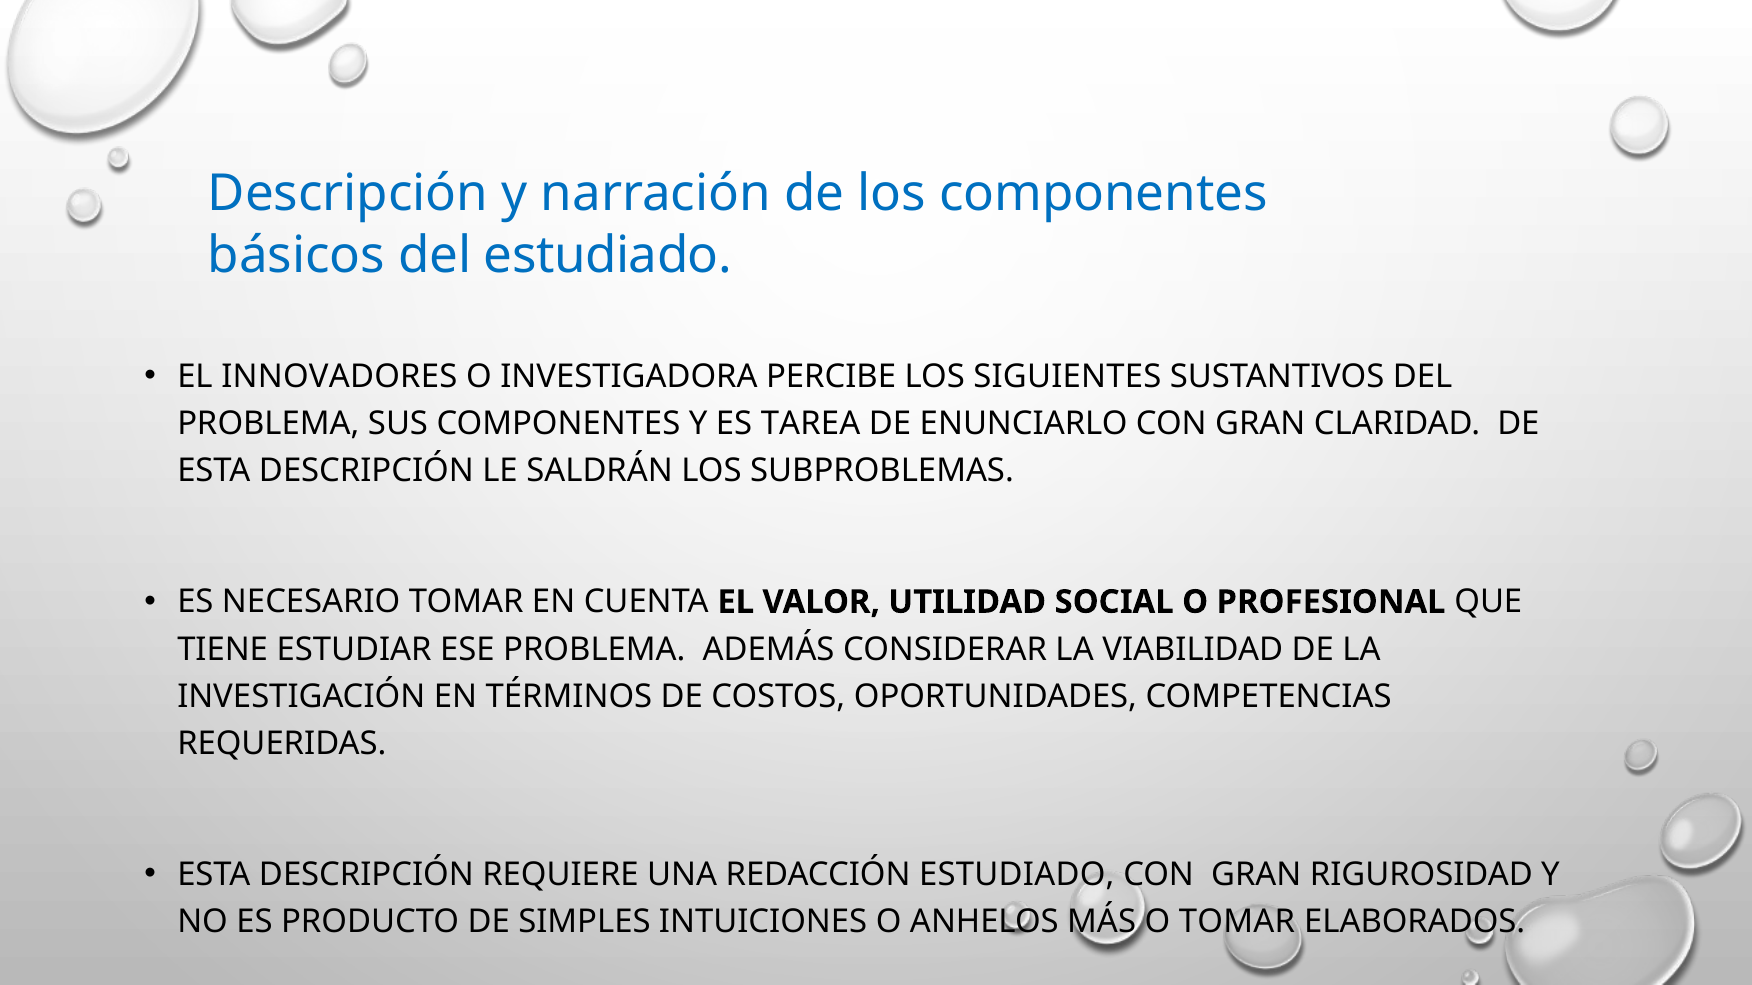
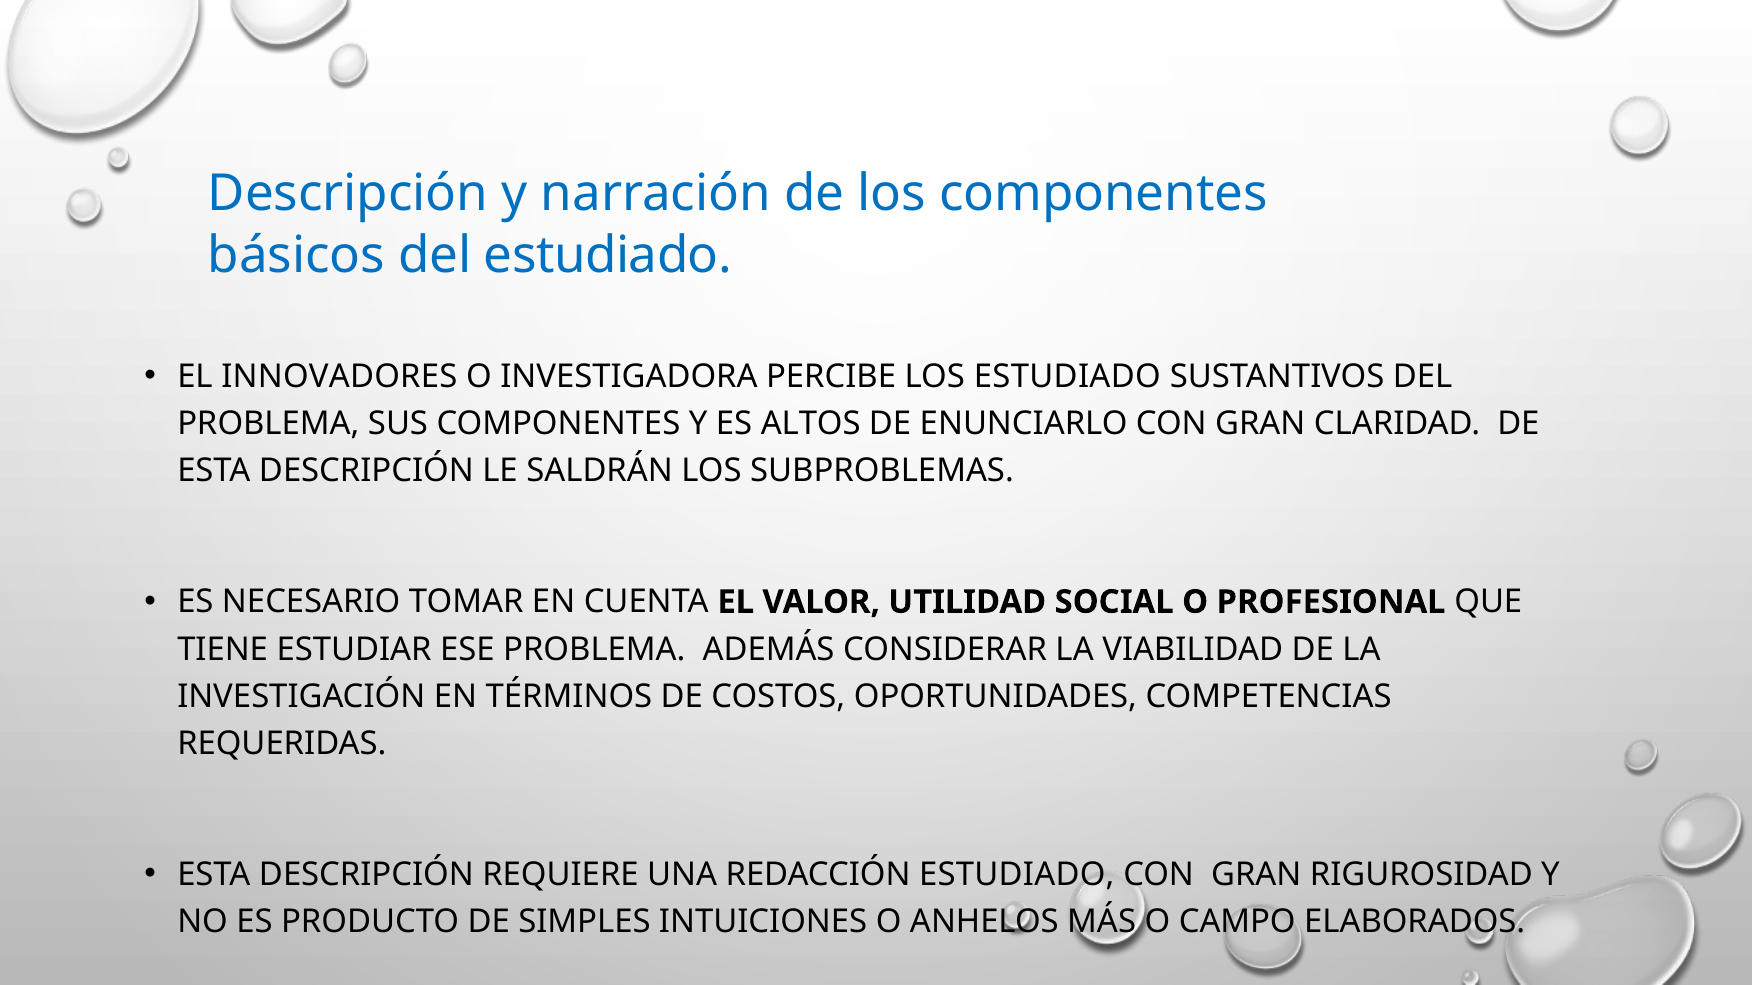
LOS SIGUIENTES: SIGUIENTES -> ESTUDIADO (1067, 377)
TAREA: TAREA -> ALTOS (811, 424)
O TOMAR: TOMAR -> CAMPO (1237, 922)
